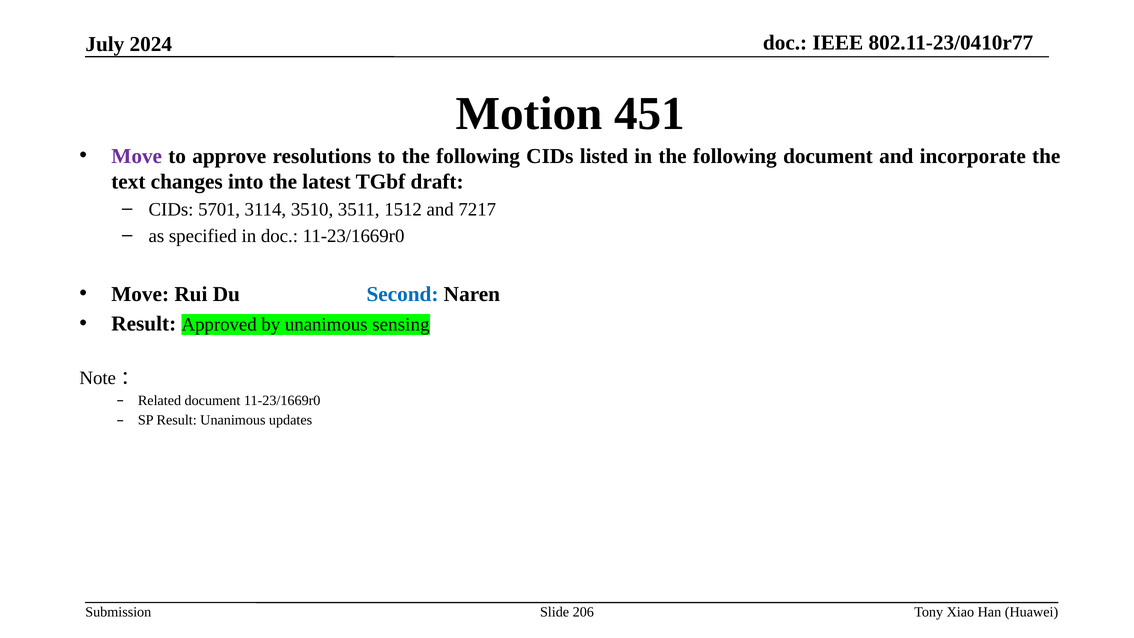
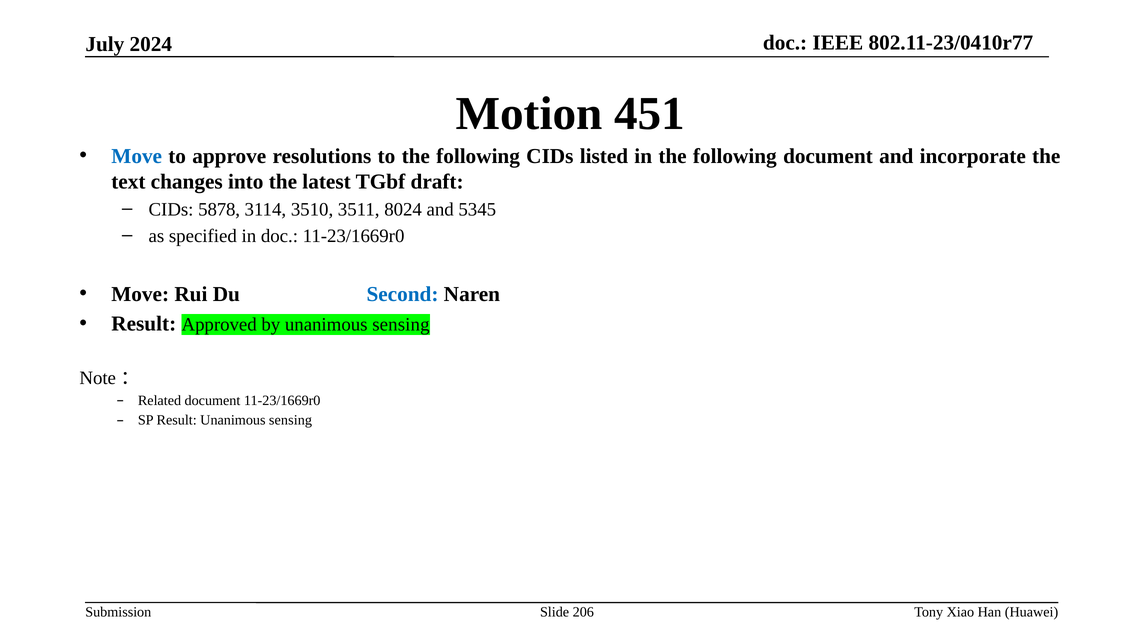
Move colour: purple -> blue (137, 156)
5701: 5701 -> 5878 (219, 209)
1512: 1512 -> 8024 (403, 209)
7217: 7217 -> 5345 (477, 209)
Result Unanimous updates: updates -> sensing (291, 420)
